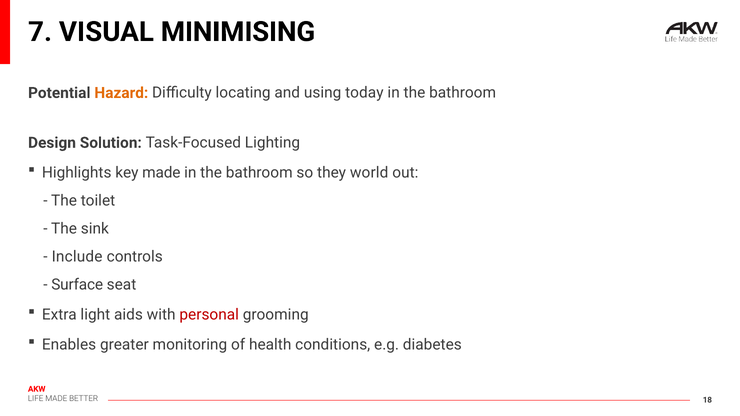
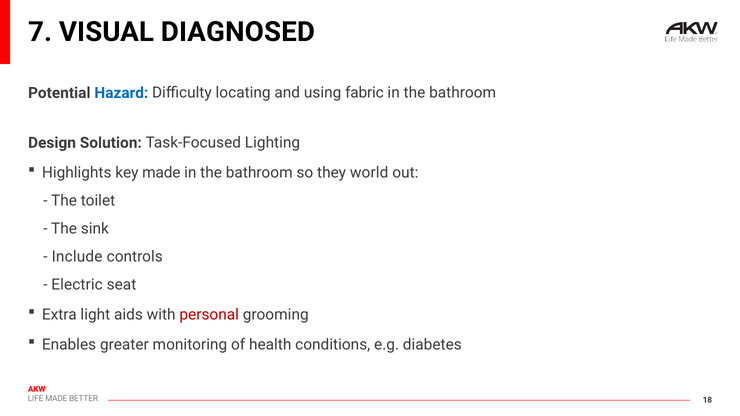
MINIMISING: MINIMISING -> DIAGNOSED (238, 32)
Hazard colour: orange -> blue (121, 93)
today: today -> fabric (364, 93)
Surface: Surface -> Electric (77, 285)
